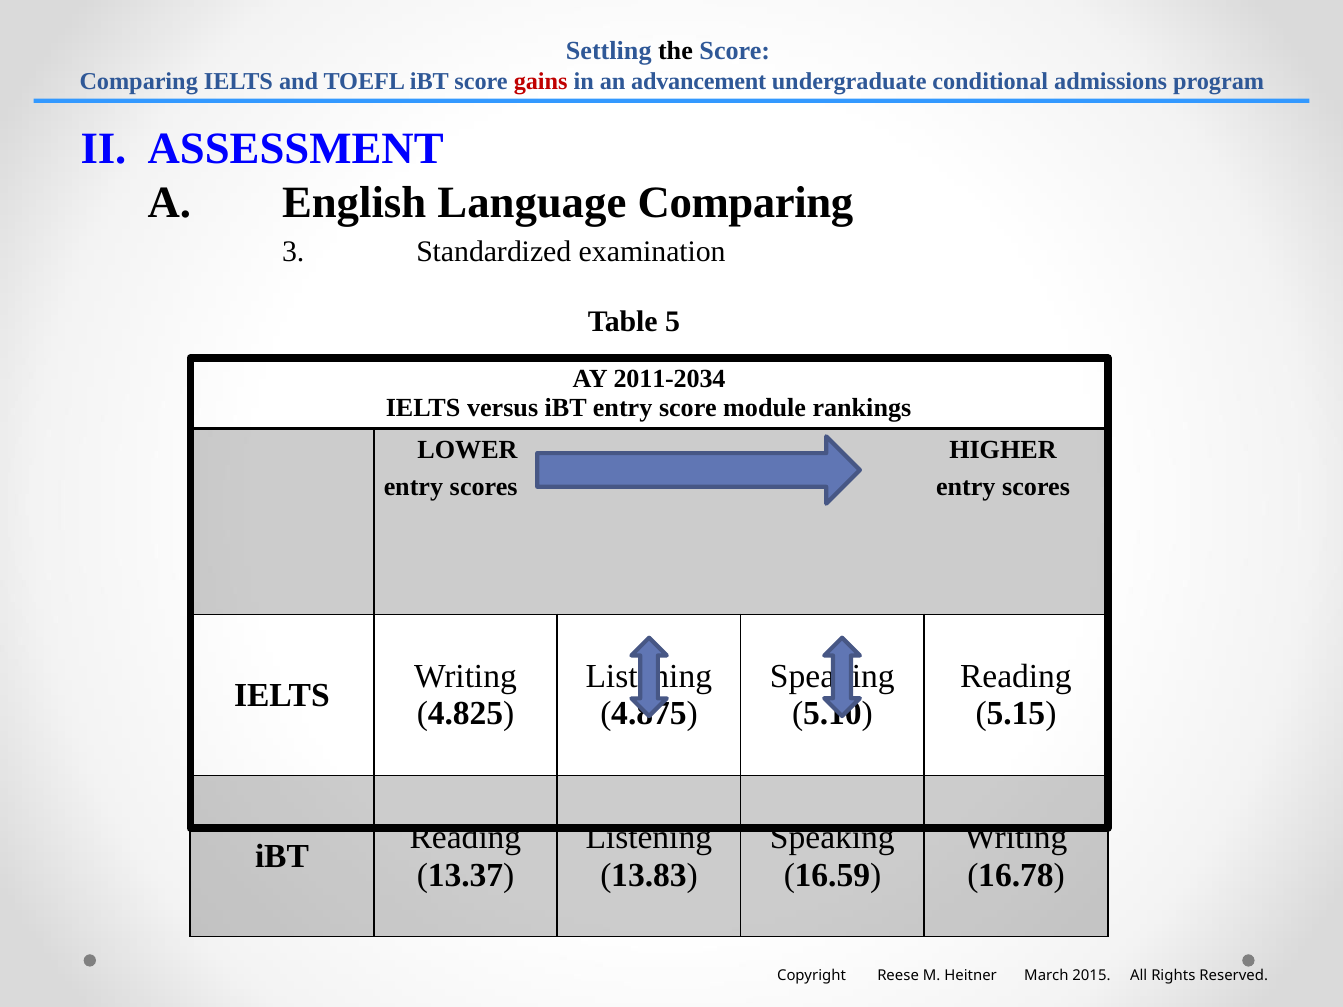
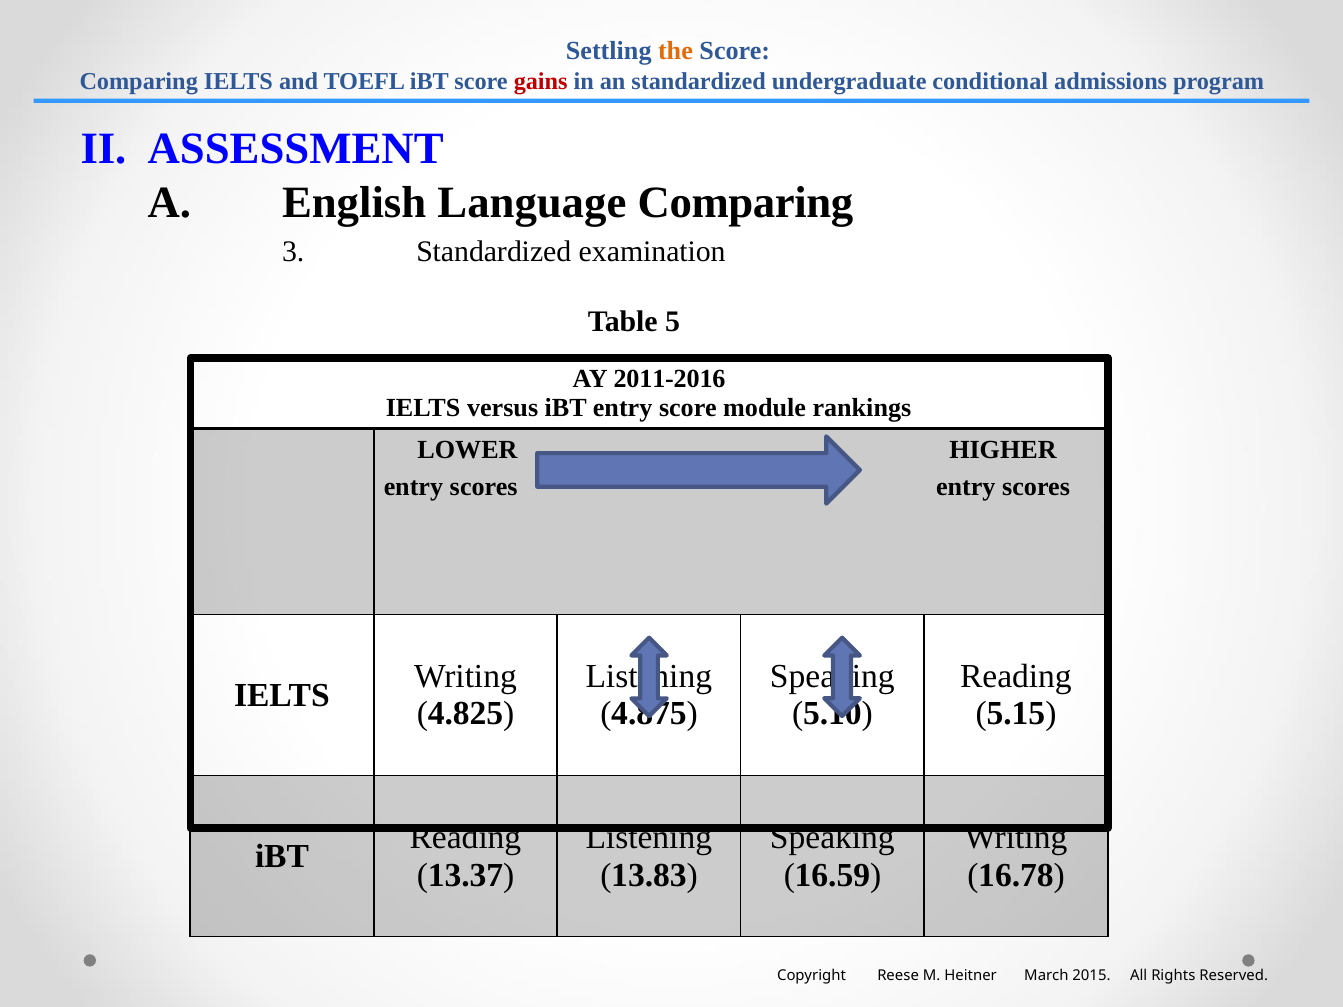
the colour: black -> orange (675, 51)
an advancement: advancement -> standardized (699, 81)
2011-2034: 2011-2034 -> 2011-2016 (670, 379)
